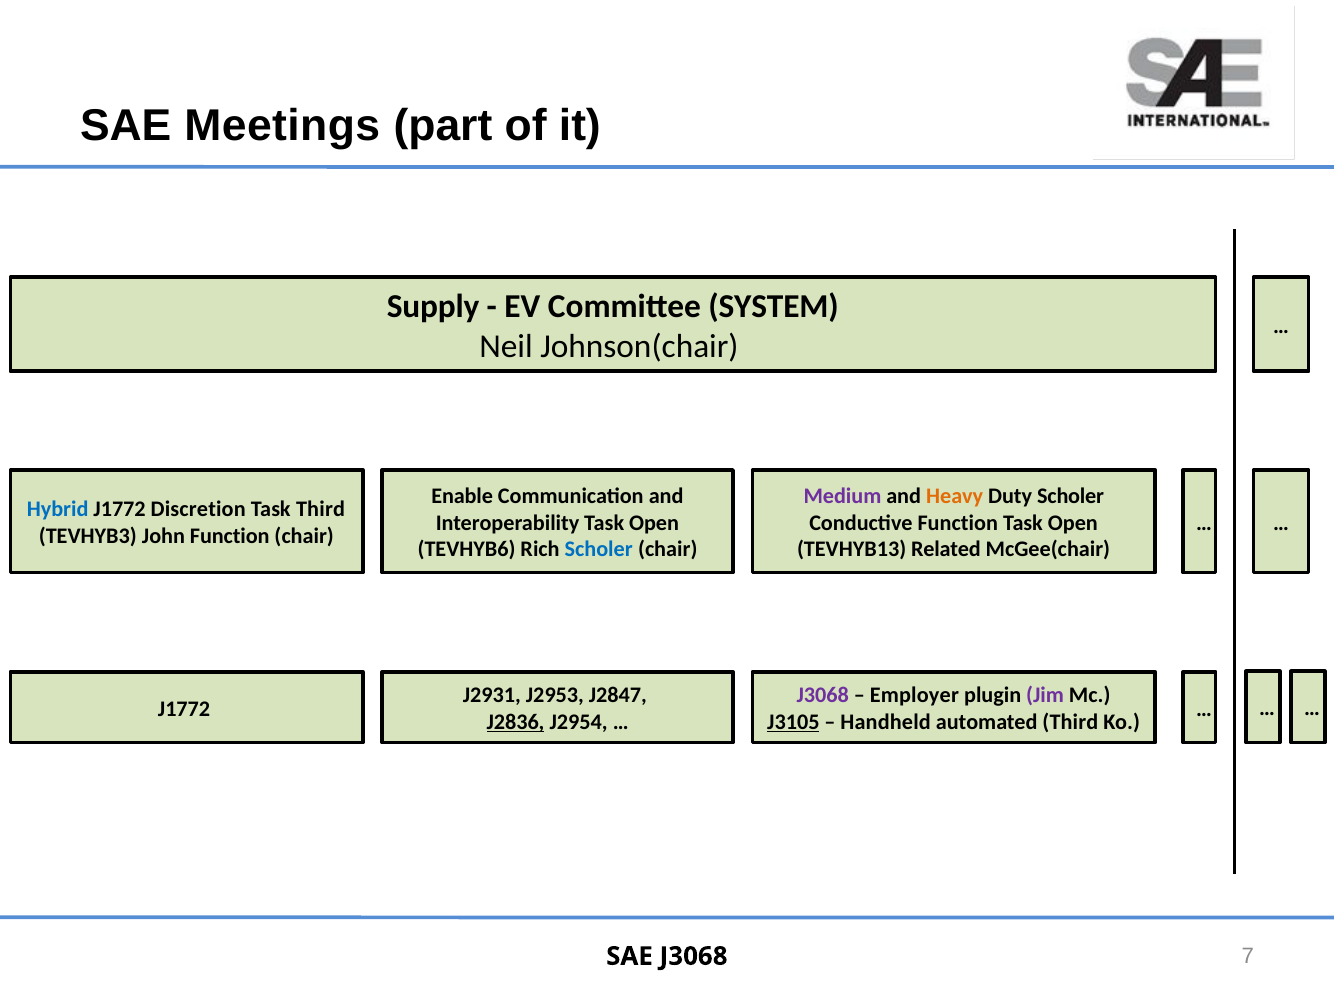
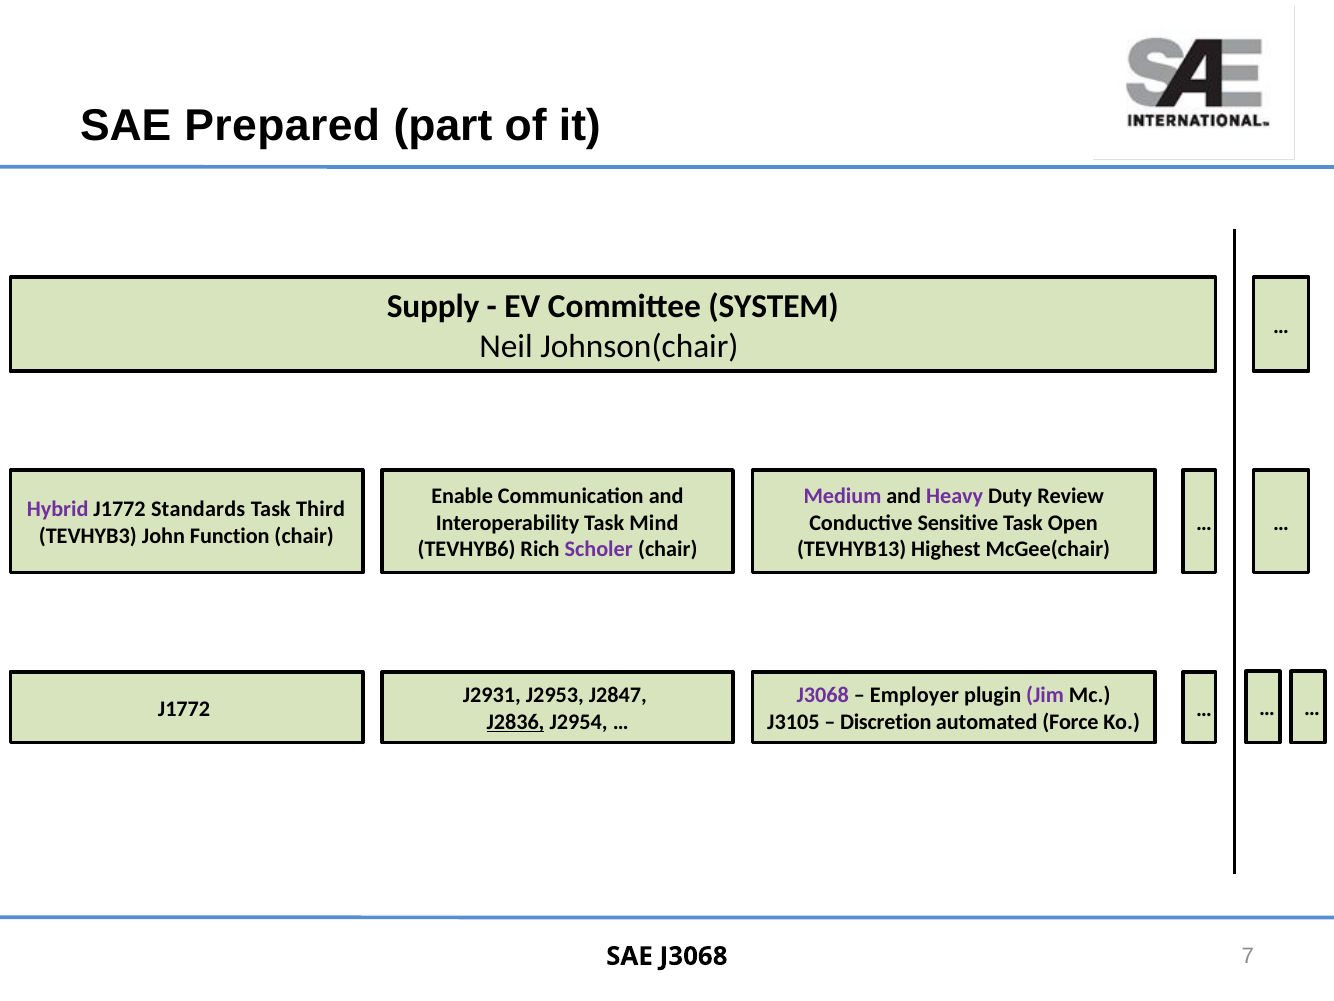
Meetings: Meetings -> Prepared (282, 125)
Heavy colour: orange -> purple (955, 496)
Duty Scholer: Scholer -> Review (1071, 496)
Hybrid colour: blue -> purple (58, 509)
Discretion: Discretion -> Standards (198, 509)
Interoperability Task Open: Open -> Mind (654, 523)
Conductive Function: Function -> Sensitive (958, 523)
Scholer colour: blue -> purple (599, 549)
Related: Related -> Highest (946, 549)
J3105 underline: present -> none (793, 722)
Handheld: Handheld -> Discretion (886, 722)
automated Third: Third -> Force (1071, 722)
